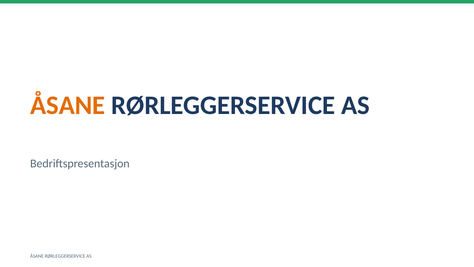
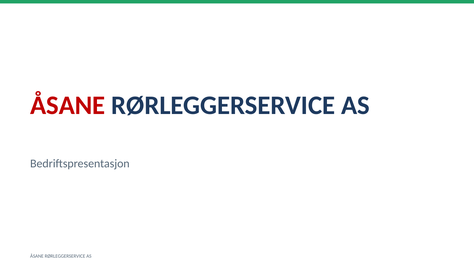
ÅSANE colour: orange -> red (68, 105)
